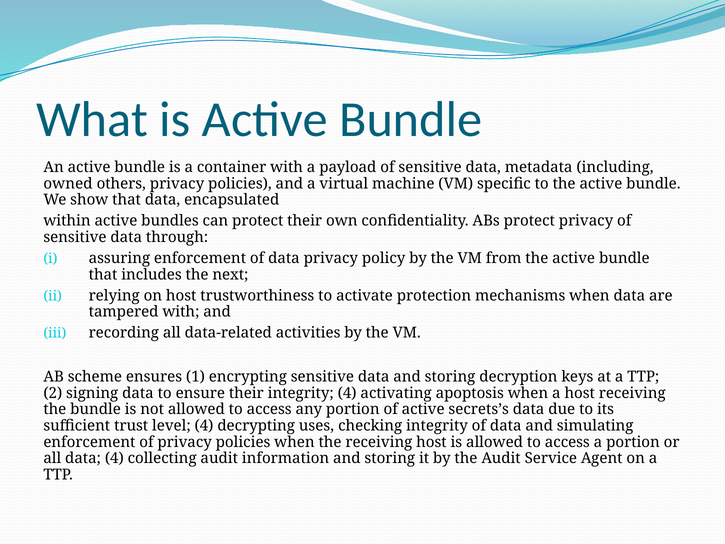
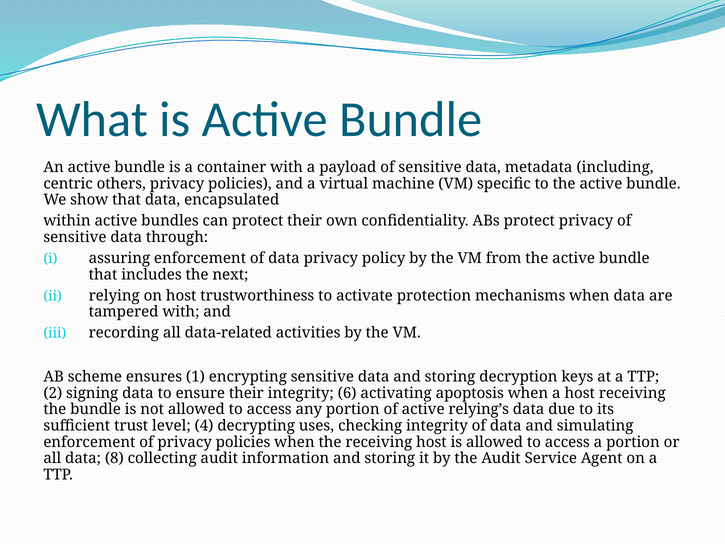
owned: owned -> centric (68, 183)
integrity 4: 4 -> 6 (347, 393)
secrets’s: secrets’s -> relying’s (479, 409)
data 4: 4 -> 8 (114, 458)
